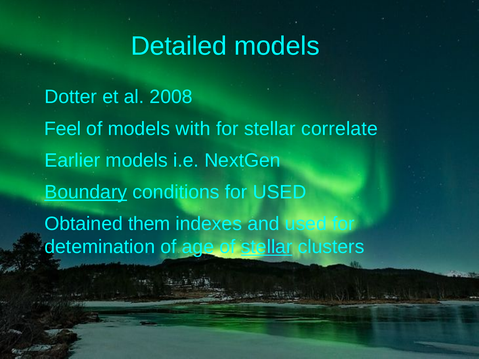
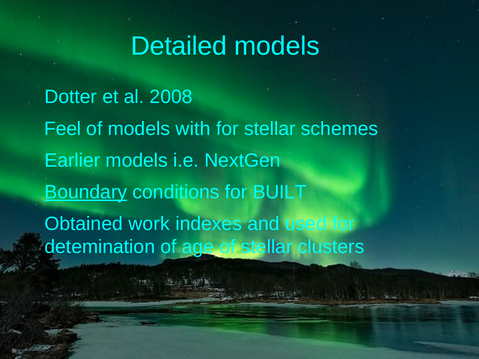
correlate: correlate -> schemes (340, 129)
for USED: USED -> BUILT (280, 192)
them: them -> work (149, 224)
stellar underline: present -> none (267, 247)
